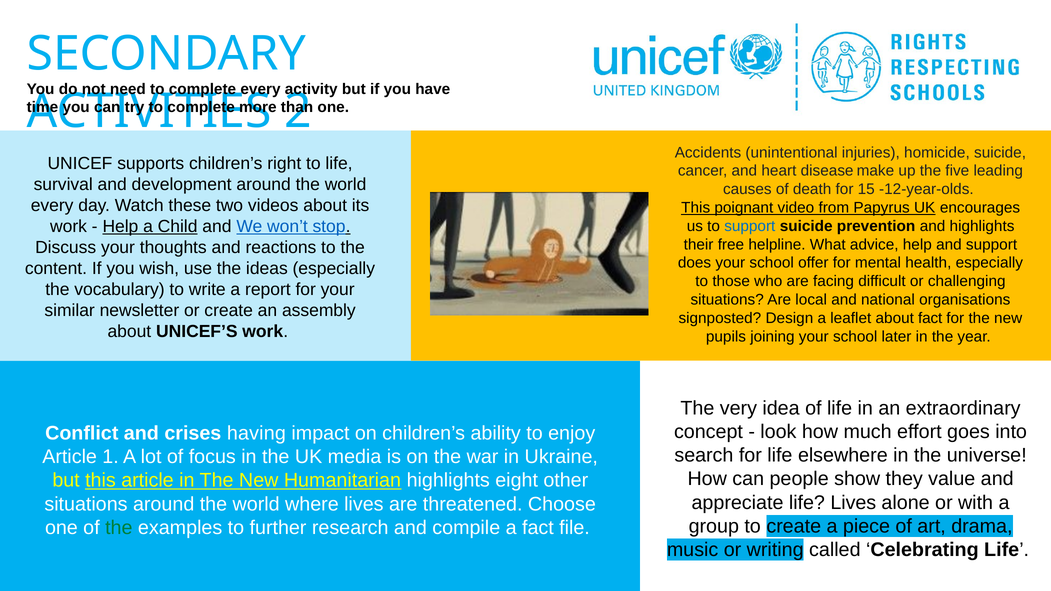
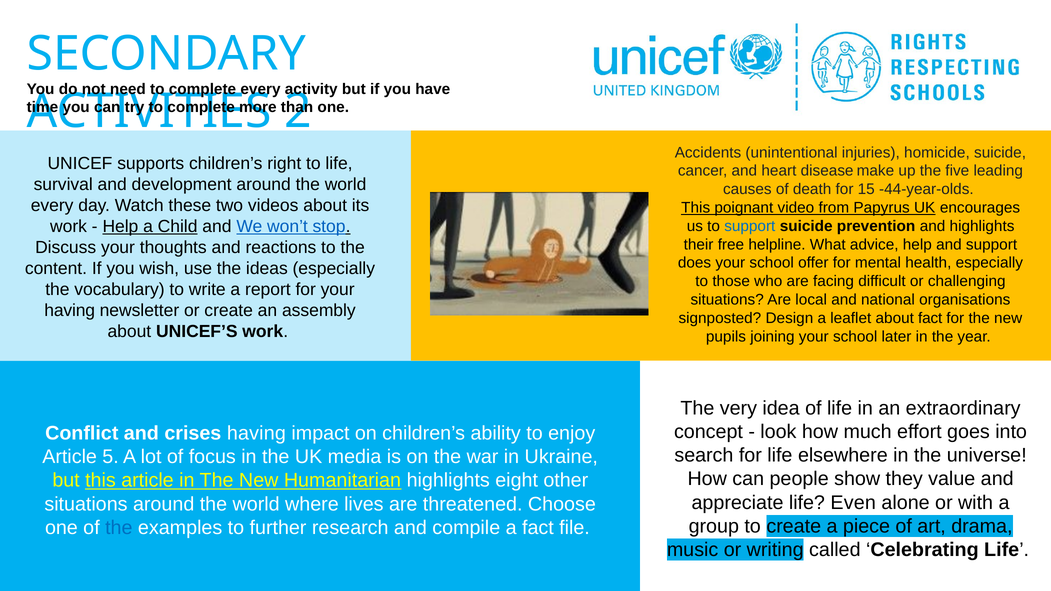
-12-year-olds: -12-year-olds -> -44-year-olds (926, 189)
similar: similar -> having (70, 310)
1: 1 -> 5 (111, 457)
life Lives: Lives -> Even (853, 503)
the colour: green -> blue (119, 528)
